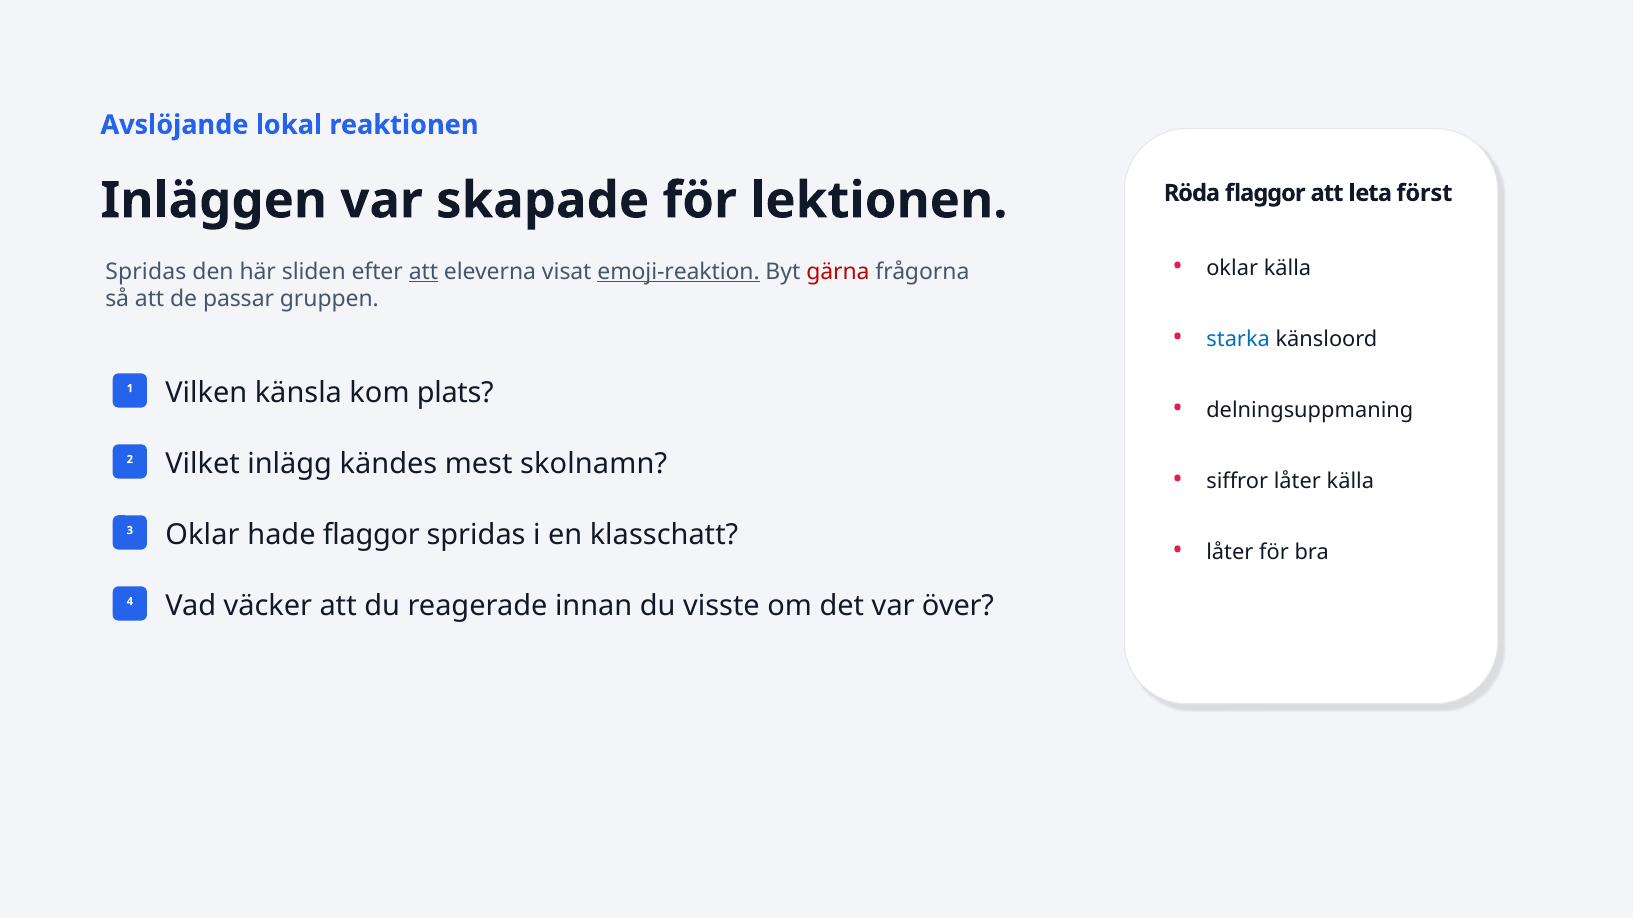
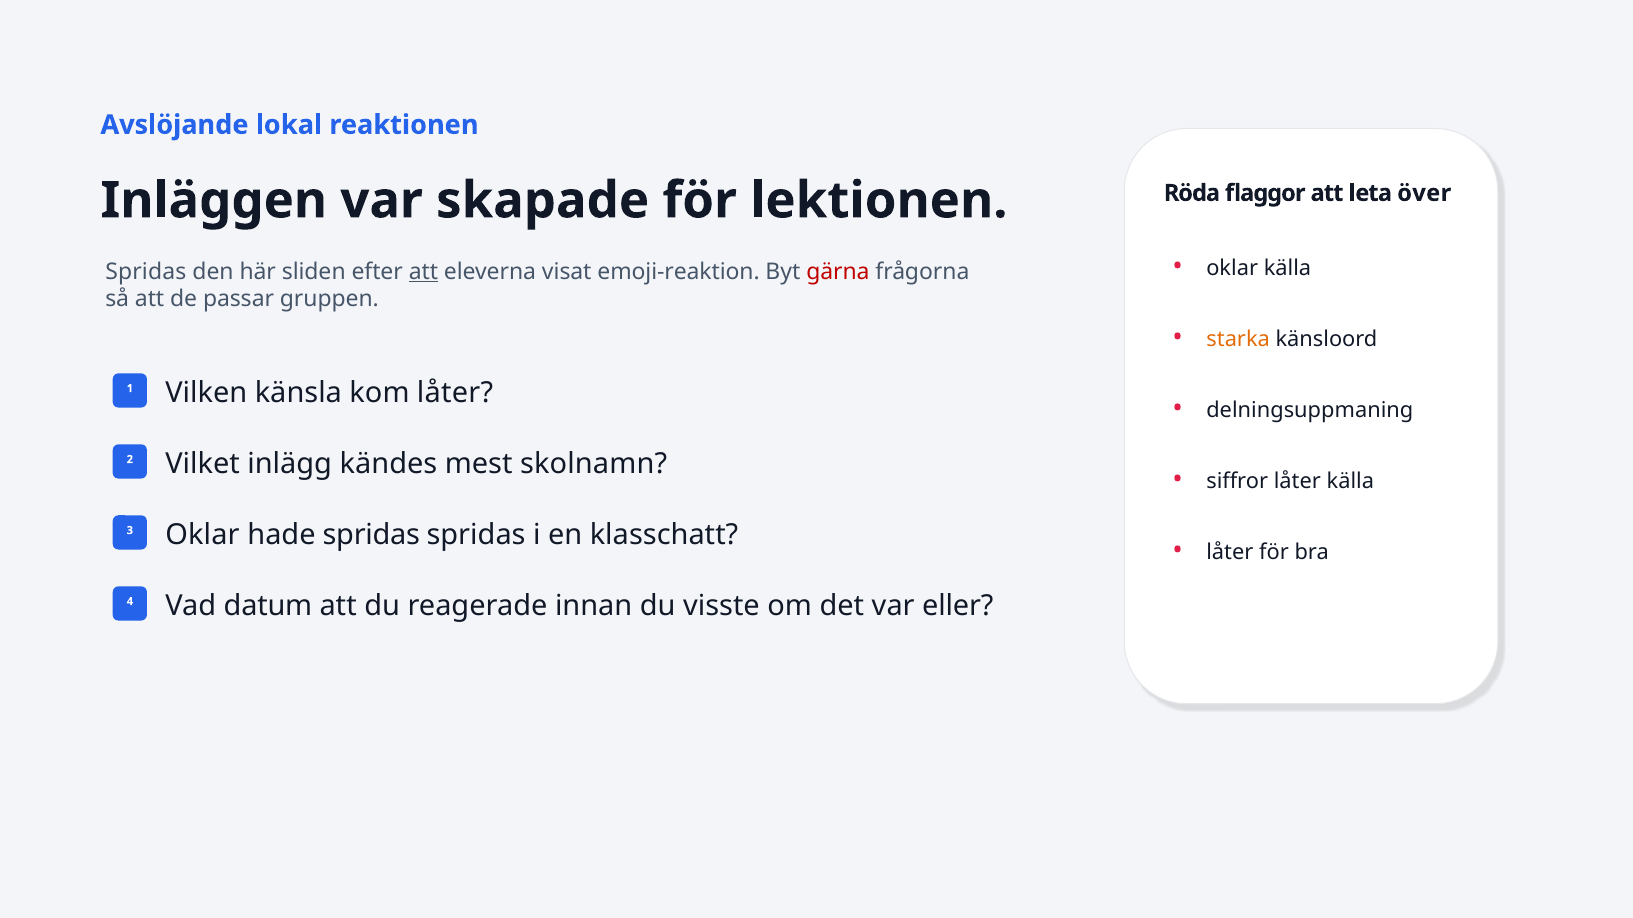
först: först -> över (1424, 193)
emoji-reaktion underline: present -> none (679, 272)
starka colour: blue -> orange (1238, 339)
kom plats: plats -> låter (455, 393)
hade flaggor: flaggor -> spridas (371, 535)
väcker: väcker -> datum (268, 606)
över: över -> eller (958, 606)
